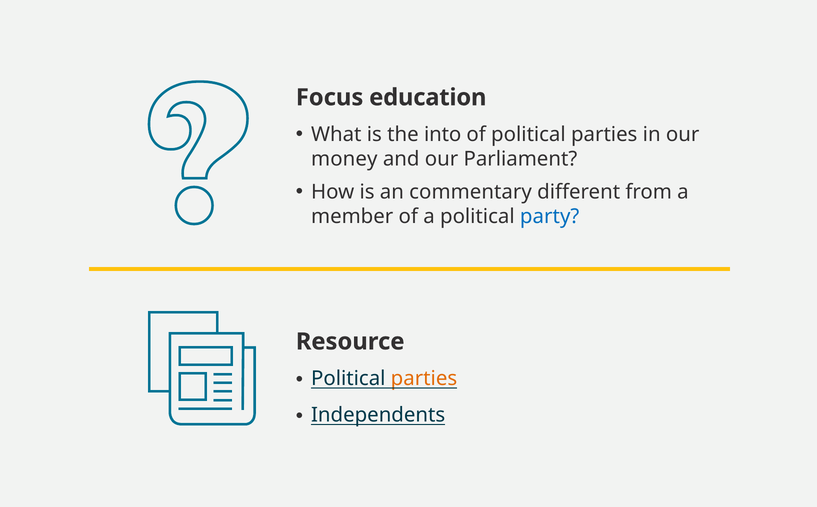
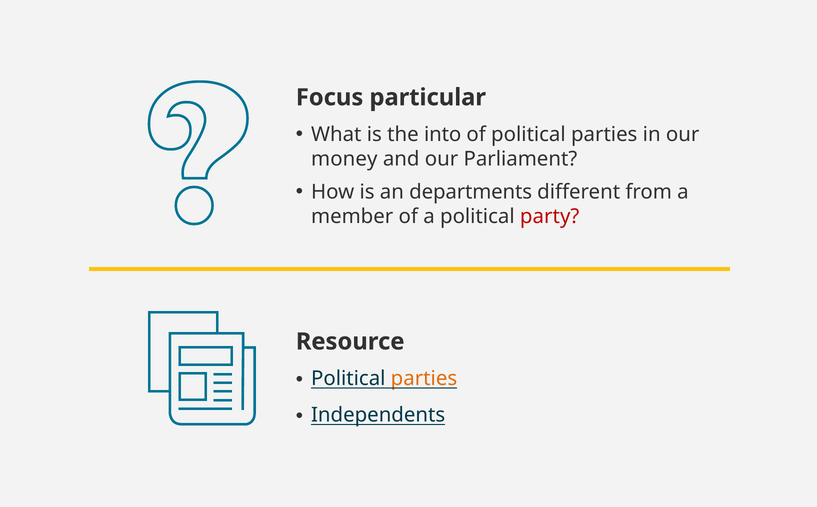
education: education -> particular (428, 97)
commentary: commentary -> departments (471, 192)
party colour: blue -> red (550, 216)
